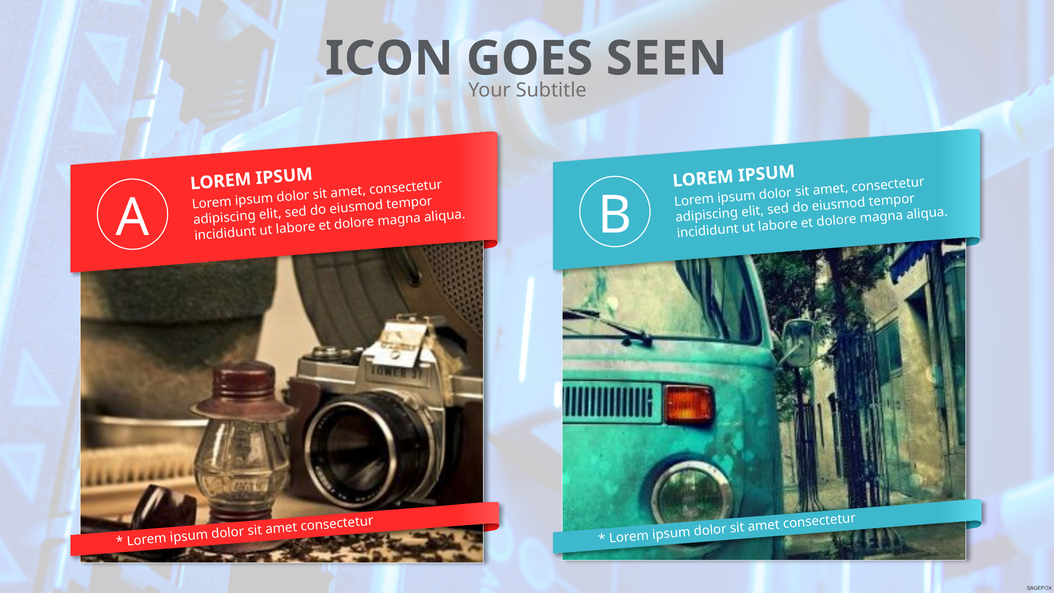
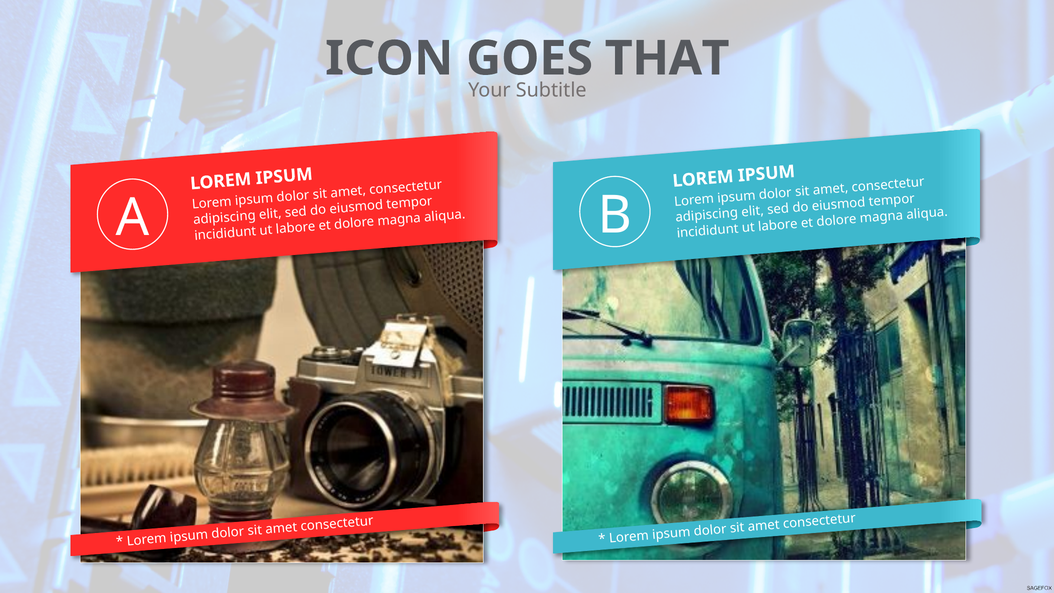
SEEN: SEEN -> THAT (667, 59)
